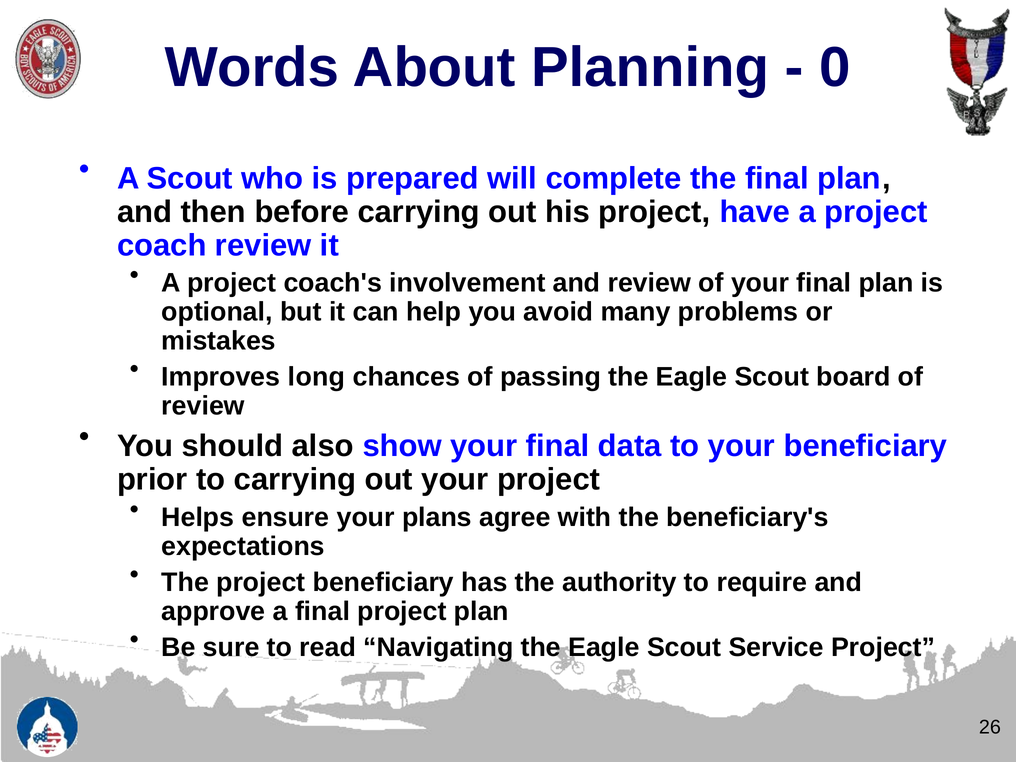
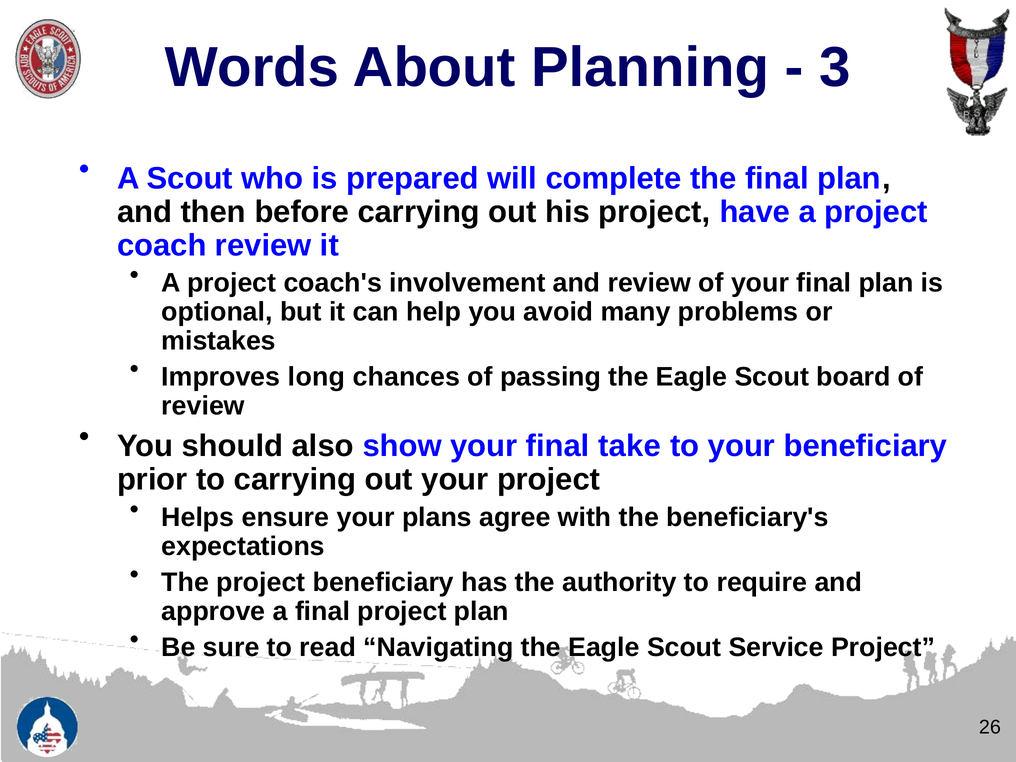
0: 0 -> 3 (835, 67)
data: data -> take (630, 446)
